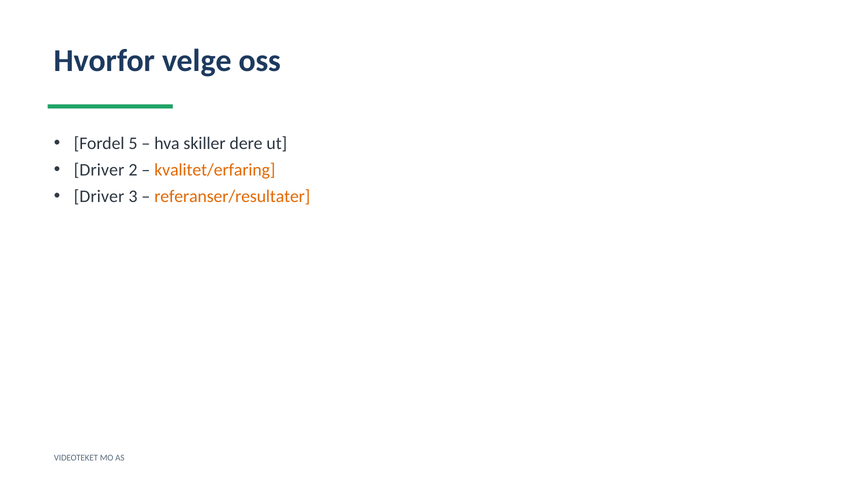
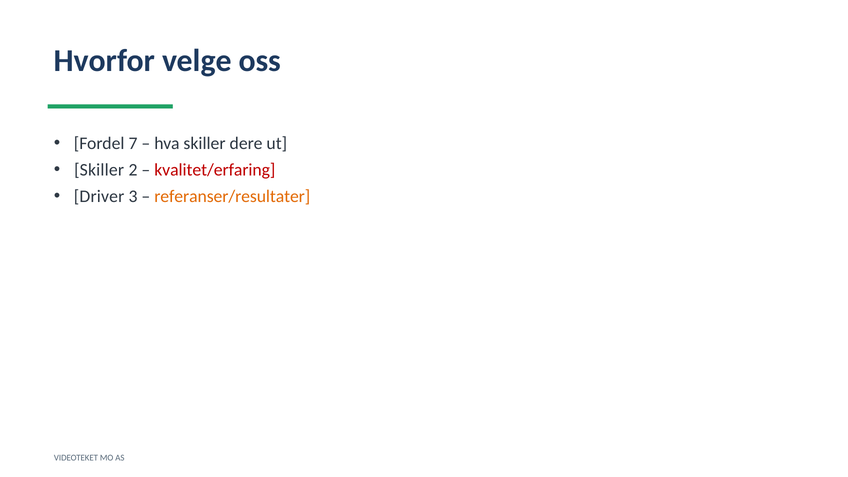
5: 5 -> 7 (133, 144)
Driver: Driver -> Skiller (99, 170)
kvalitet/erfaring colour: orange -> red (215, 170)
